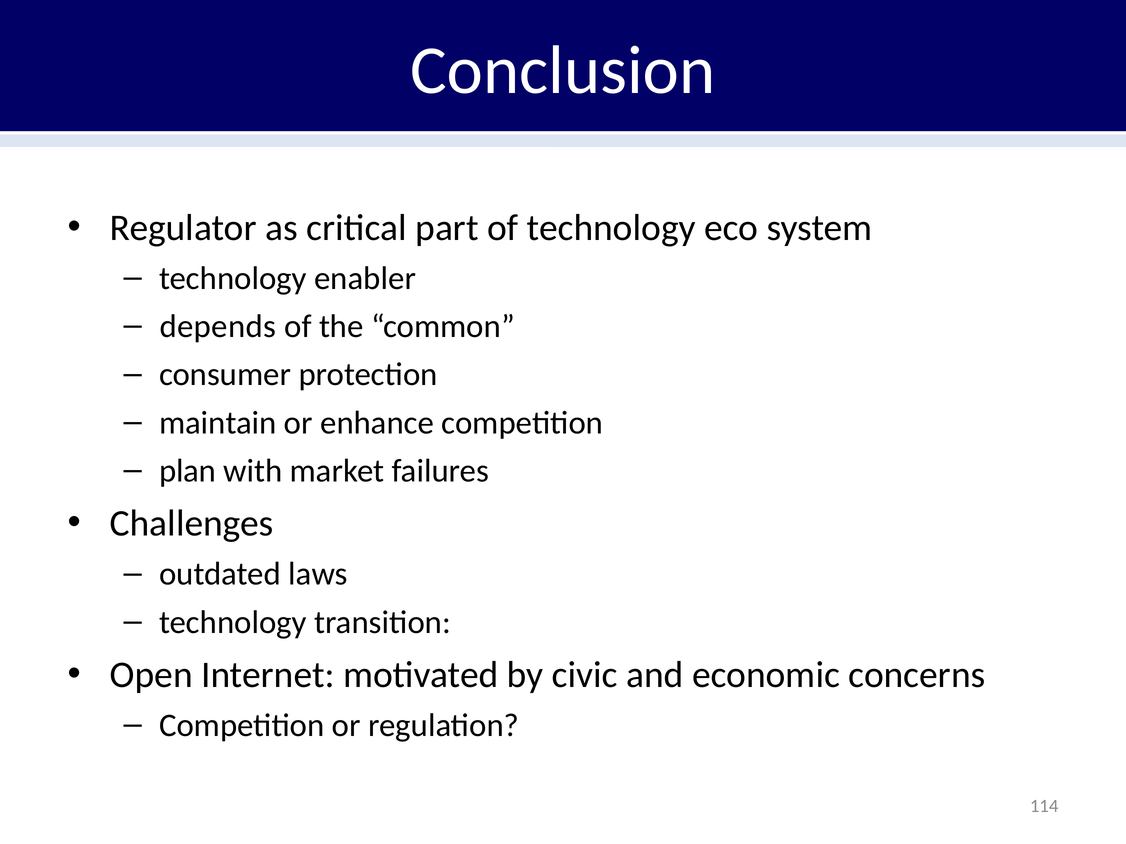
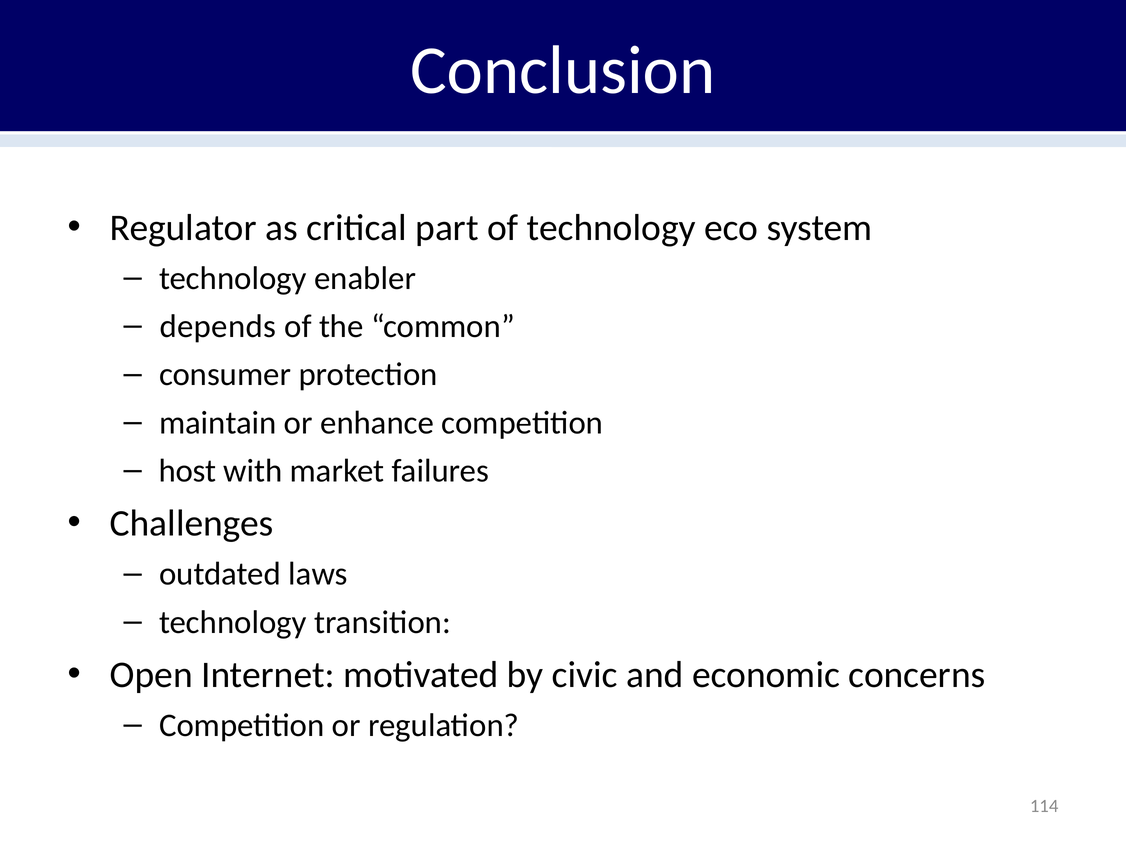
plan: plan -> host (188, 471)
